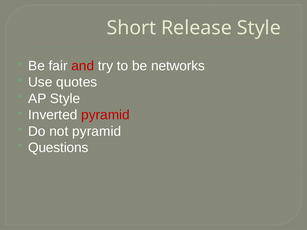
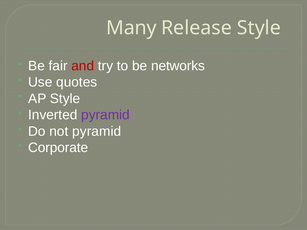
Short: Short -> Many (131, 28)
pyramid colour: red -> purple (106, 115)
Questions: Questions -> Corporate (58, 148)
